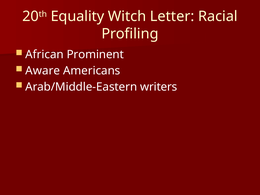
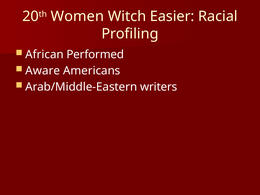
Equality: Equality -> Women (77, 16)
Letter: Letter -> Easier (172, 16)
Prominent: Prominent -> Performed (95, 55)
